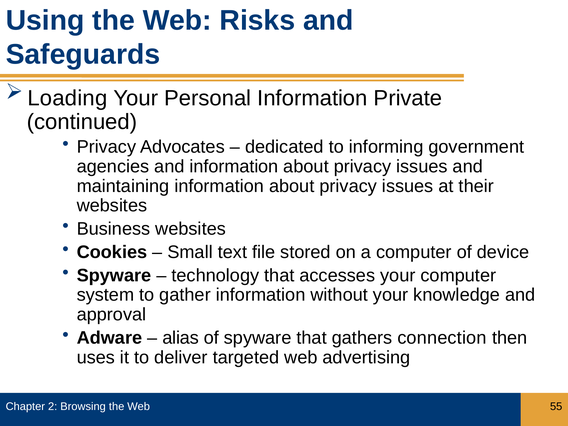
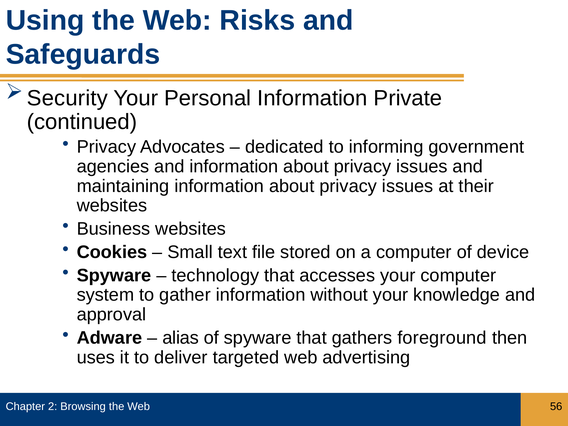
Loading: Loading -> Security (67, 98)
connection: connection -> foreground (442, 338)
55: 55 -> 56 (556, 407)
